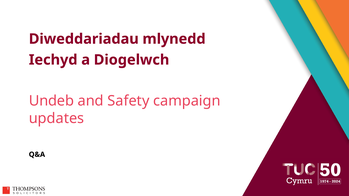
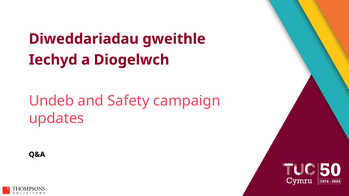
mlynedd: mlynedd -> gweithle (174, 39)
